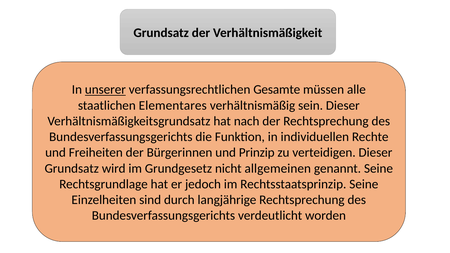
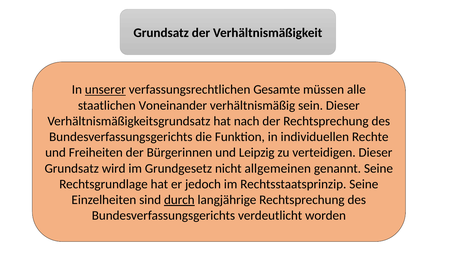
Elementares: Elementares -> Voneinander (173, 105)
Prinzip: Prinzip -> Leipzig (257, 153)
durch underline: none -> present (179, 200)
